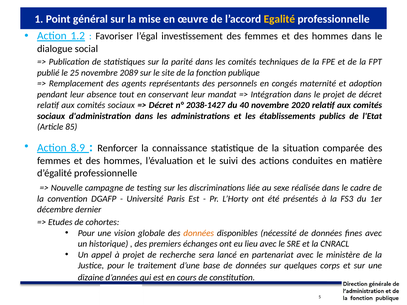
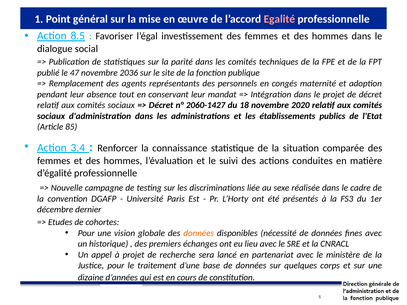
Egalité colour: yellow -> pink (279, 19)
1.2: 1.2 -> 8.5 (78, 36)
25: 25 -> 47 (74, 73)
2089: 2089 -> 2036 (129, 73)
2038-1427: 2038-1427 -> 2060-1427 (206, 105)
40: 40 -> 18 (244, 105)
8.9: 8.9 -> 3.4 (78, 148)
